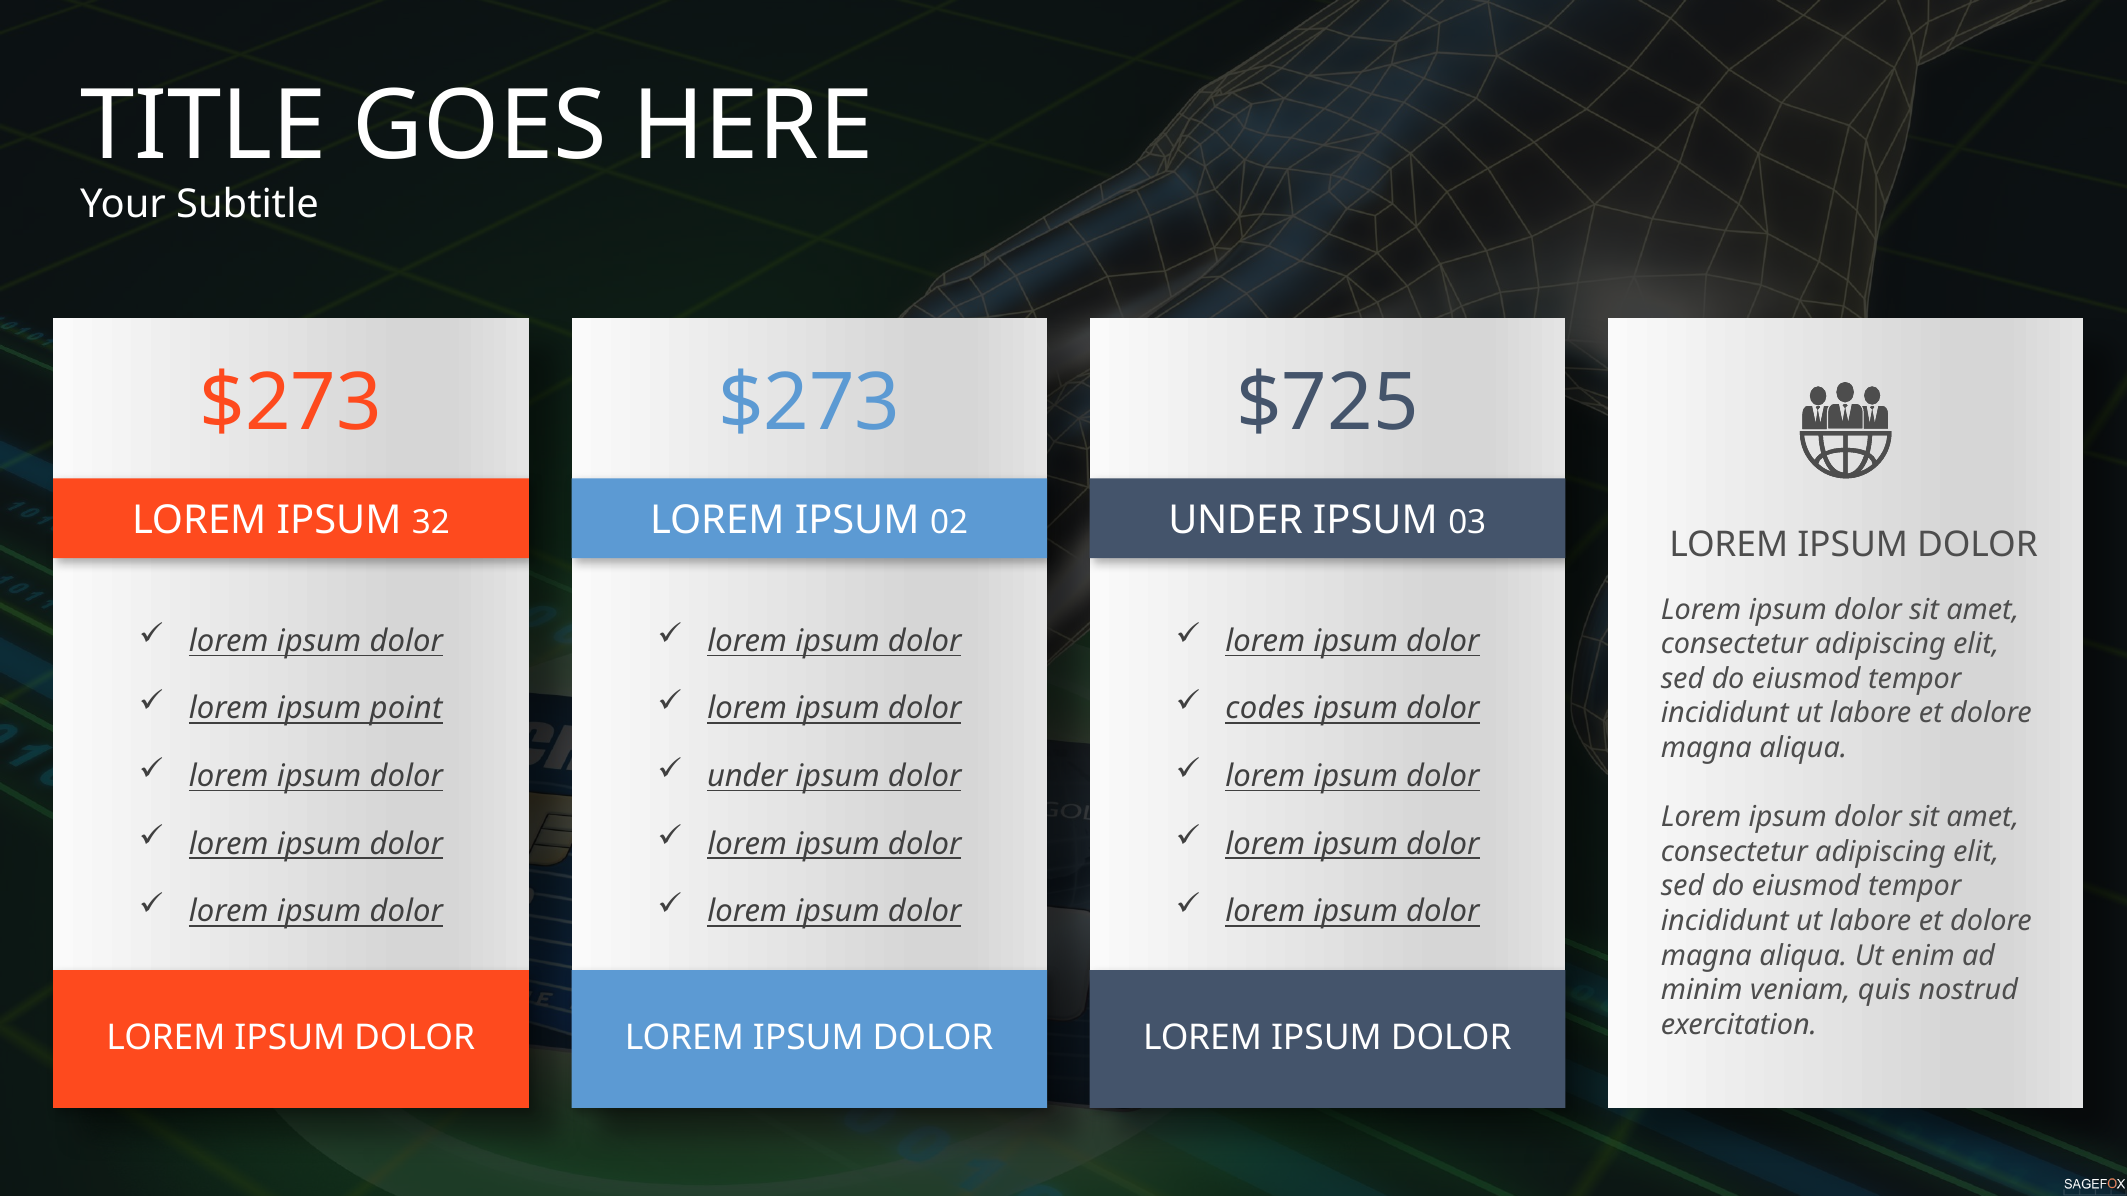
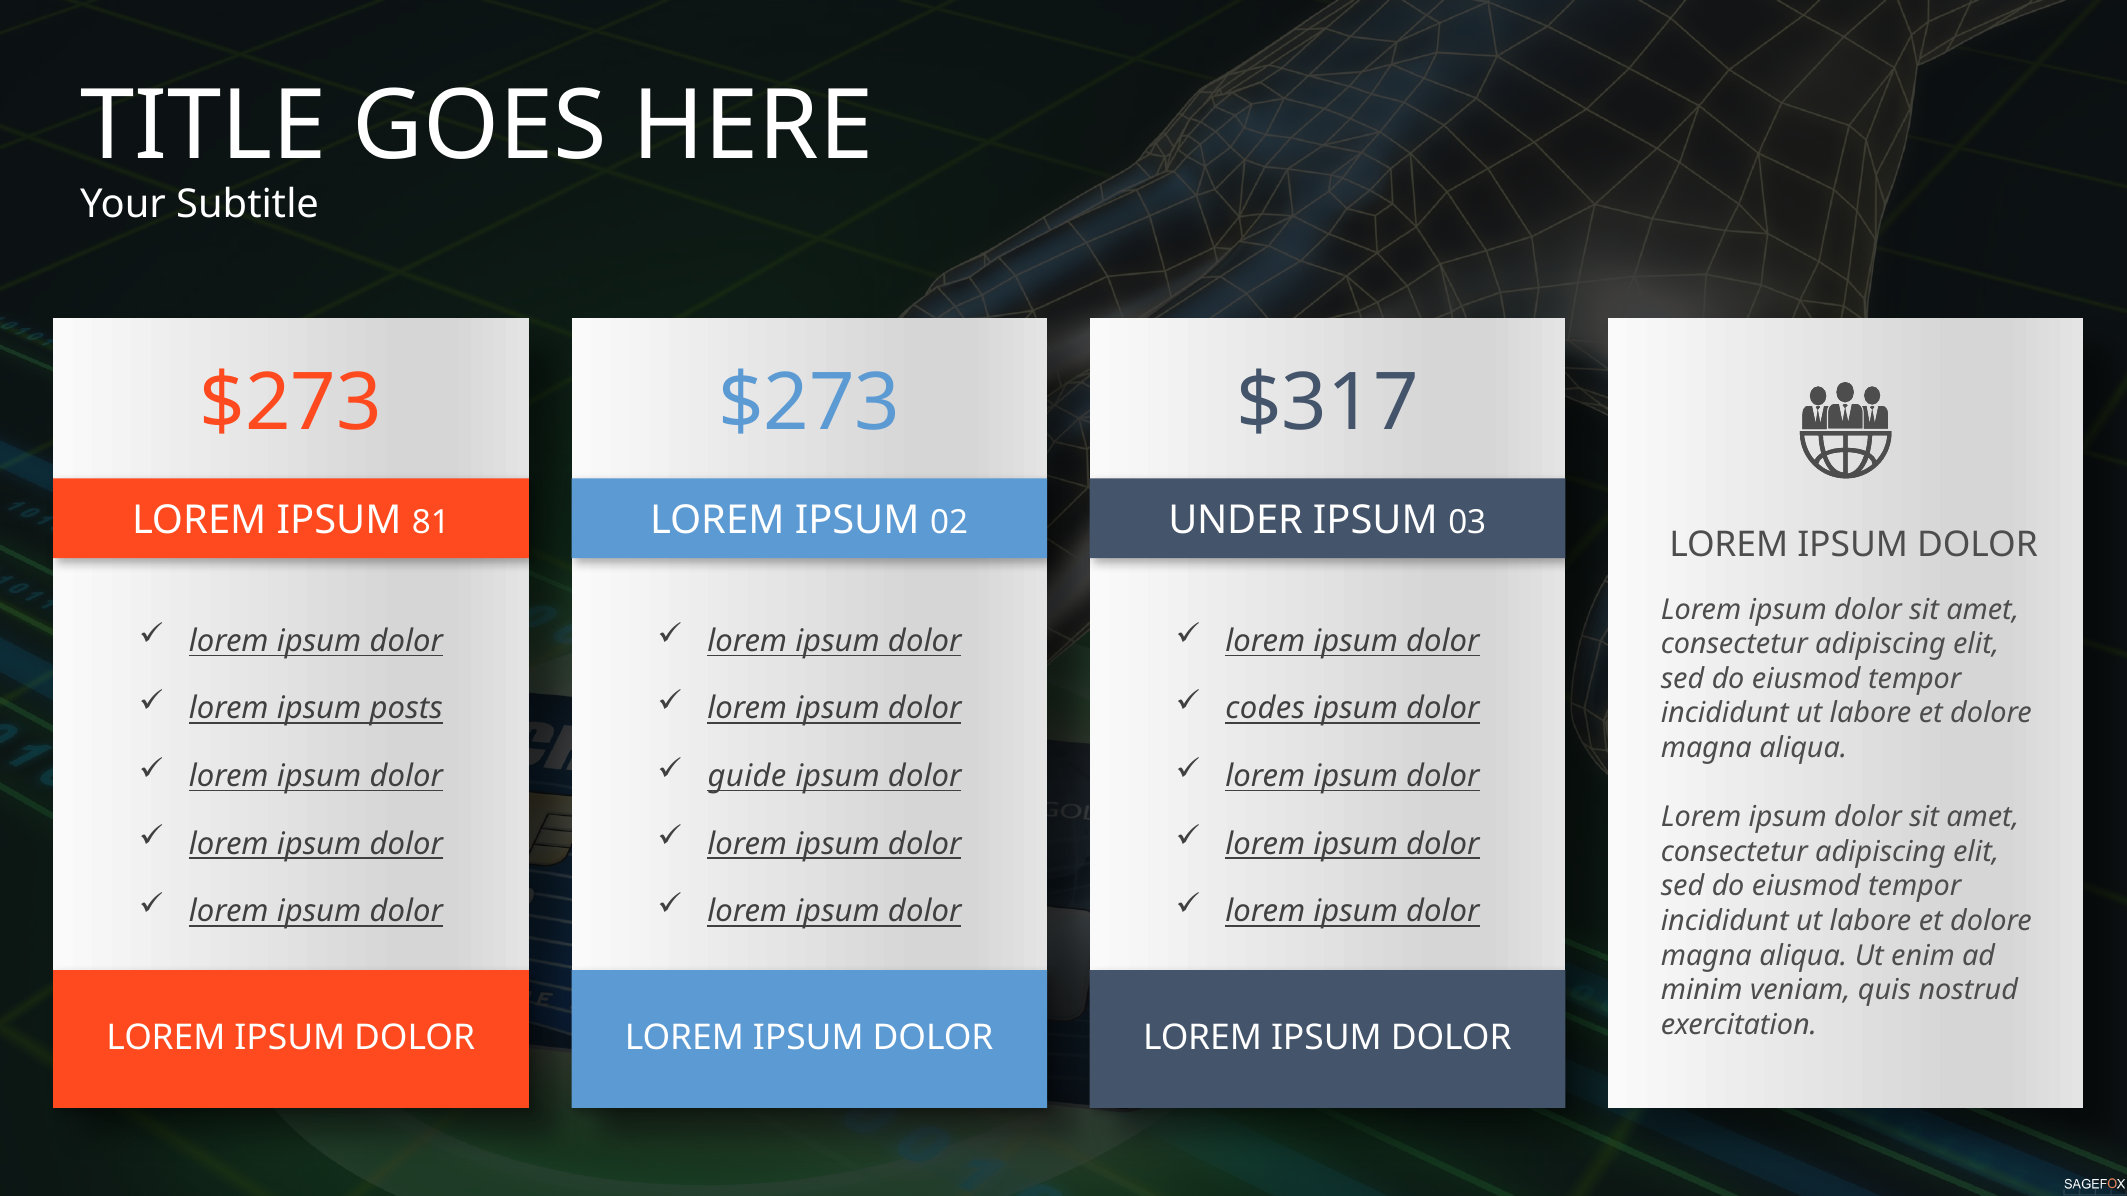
$725: $725 -> $317 (1327, 403)
32: 32 -> 81 (431, 522)
point: point -> posts (406, 709)
under: under -> guide (747, 776)
